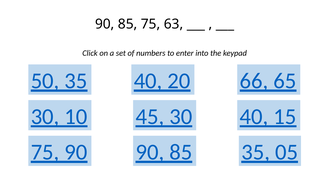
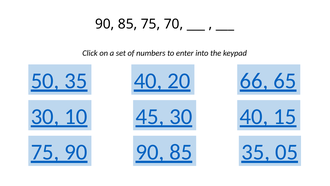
63: 63 -> 70 (174, 24)
